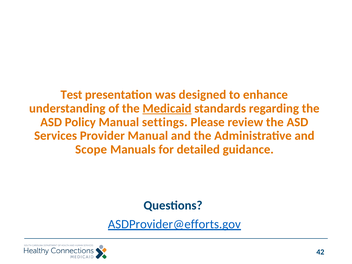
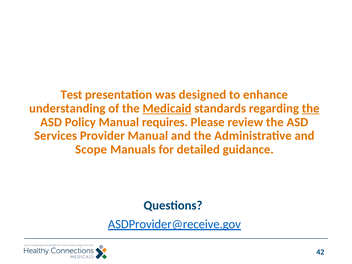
the underline: none -> present (311, 108)
settings: settings -> requires (165, 122)
ASDProvider@efforts.gov: ASDProvider@efforts.gov -> ASDProvider@receive.gov (174, 224)
